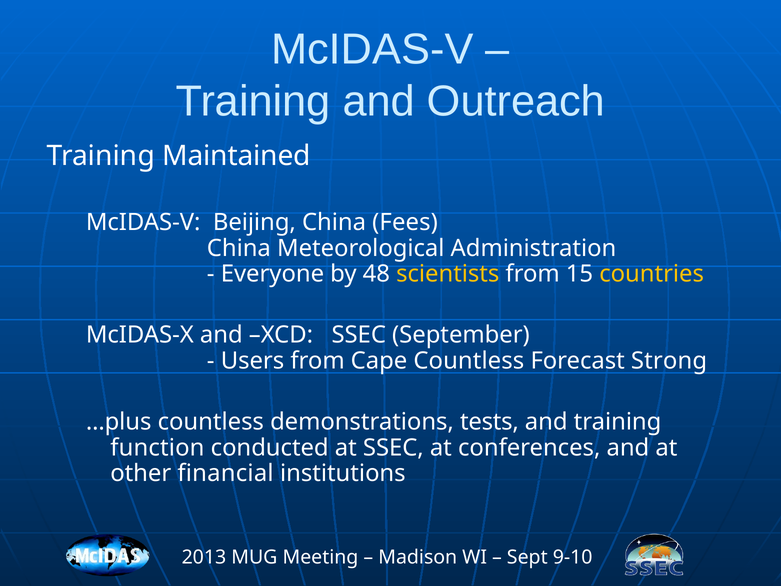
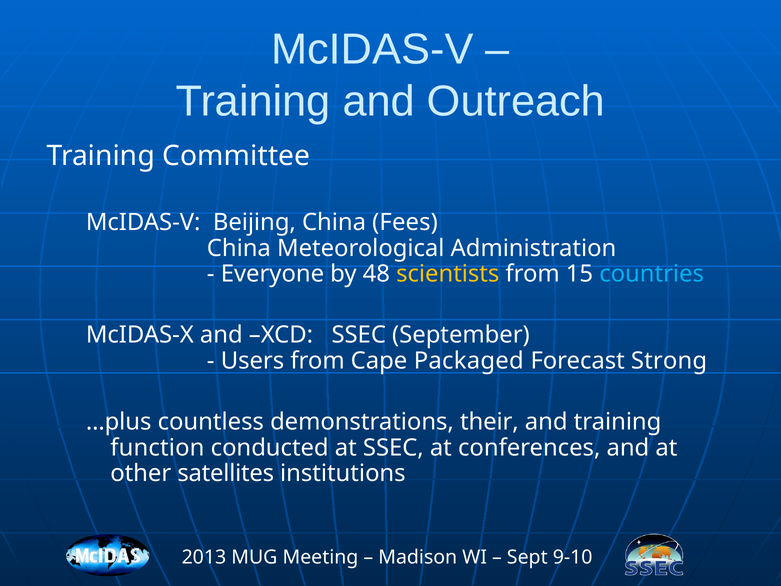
Maintained: Maintained -> Committee (236, 156)
countries colour: yellow -> light blue (652, 274)
Cape Countless: Countless -> Packaged (469, 361)
tests: tests -> their (489, 422)
financial: financial -> satellites (226, 473)
